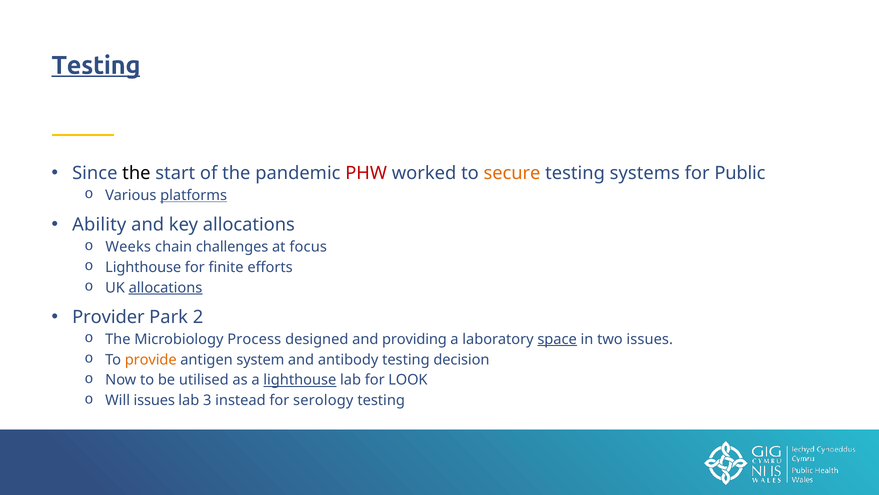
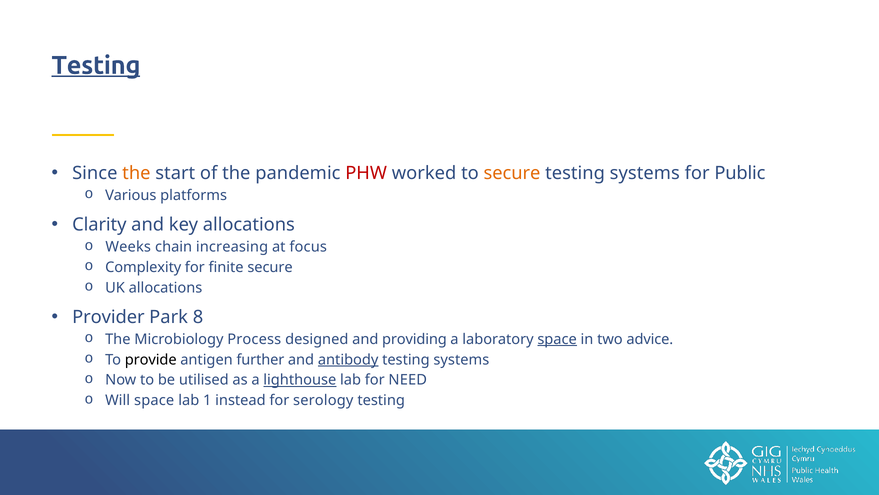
the colour: black -> orange (136, 173)
platforms underline: present -> none (194, 195)
Ability: Ability -> Clarity (99, 225)
challenges: challenges -> increasing (232, 247)
Lighthouse: Lighthouse -> Complexity (143, 267)
finite efforts: efforts -> secure (270, 267)
allocations underline: present -> none (165, 287)
2: 2 -> 8 (198, 317)
two issues: issues -> advice (650, 339)
provide colour: orange -> black (151, 359)
system: system -> further (260, 359)
antibody underline: none -> present (348, 359)
decision: decision -> systems (461, 359)
LOOK: LOOK -> NEED (408, 380)
Will issues: issues -> space (154, 400)
3: 3 -> 1 (207, 400)
